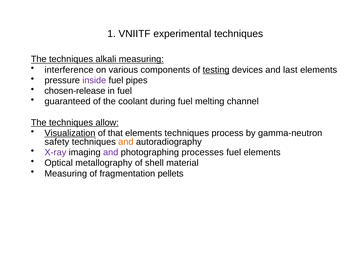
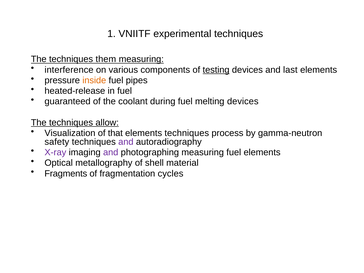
alkali: alkali -> them (106, 59)
inside colour: purple -> orange (94, 80)
chosen-release: chosen-release -> heated-release (75, 91)
melting channel: channel -> devices (243, 101)
Visualization underline: present -> none (70, 133)
and colour: orange -> purple (126, 142)
photographing processes: processes -> measuring (203, 152)
Measuring: Measuring -> Fragments (66, 174)
pellets: pellets -> cycles (171, 174)
